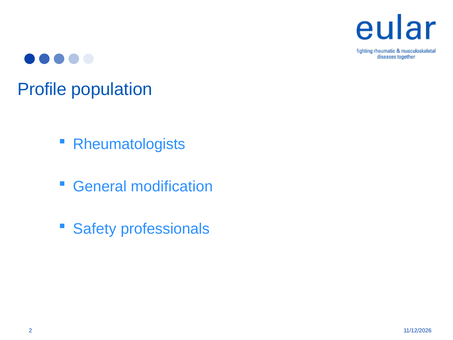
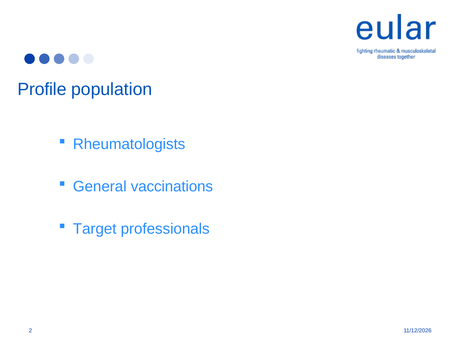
modification: modification -> vaccinations (172, 186)
Safety: Safety -> Target (95, 229)
